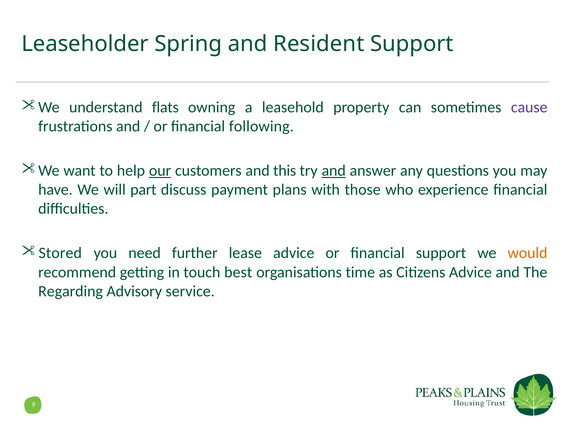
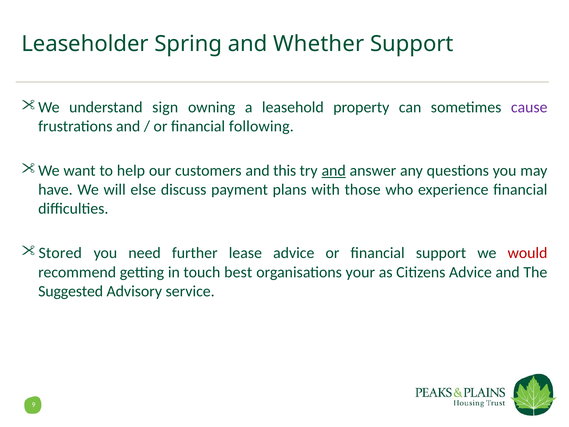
Resident: Resident -> Whether (319, 44)
flats: flats -> sign (165, 107)
our underline: present -> none (160, 171)
part: part -> else (143, 190)
would colour: orange -> red (527, 253)
time: time -> your (360, 272)
Regarding: Regarding -> Suggested (71, 291)
